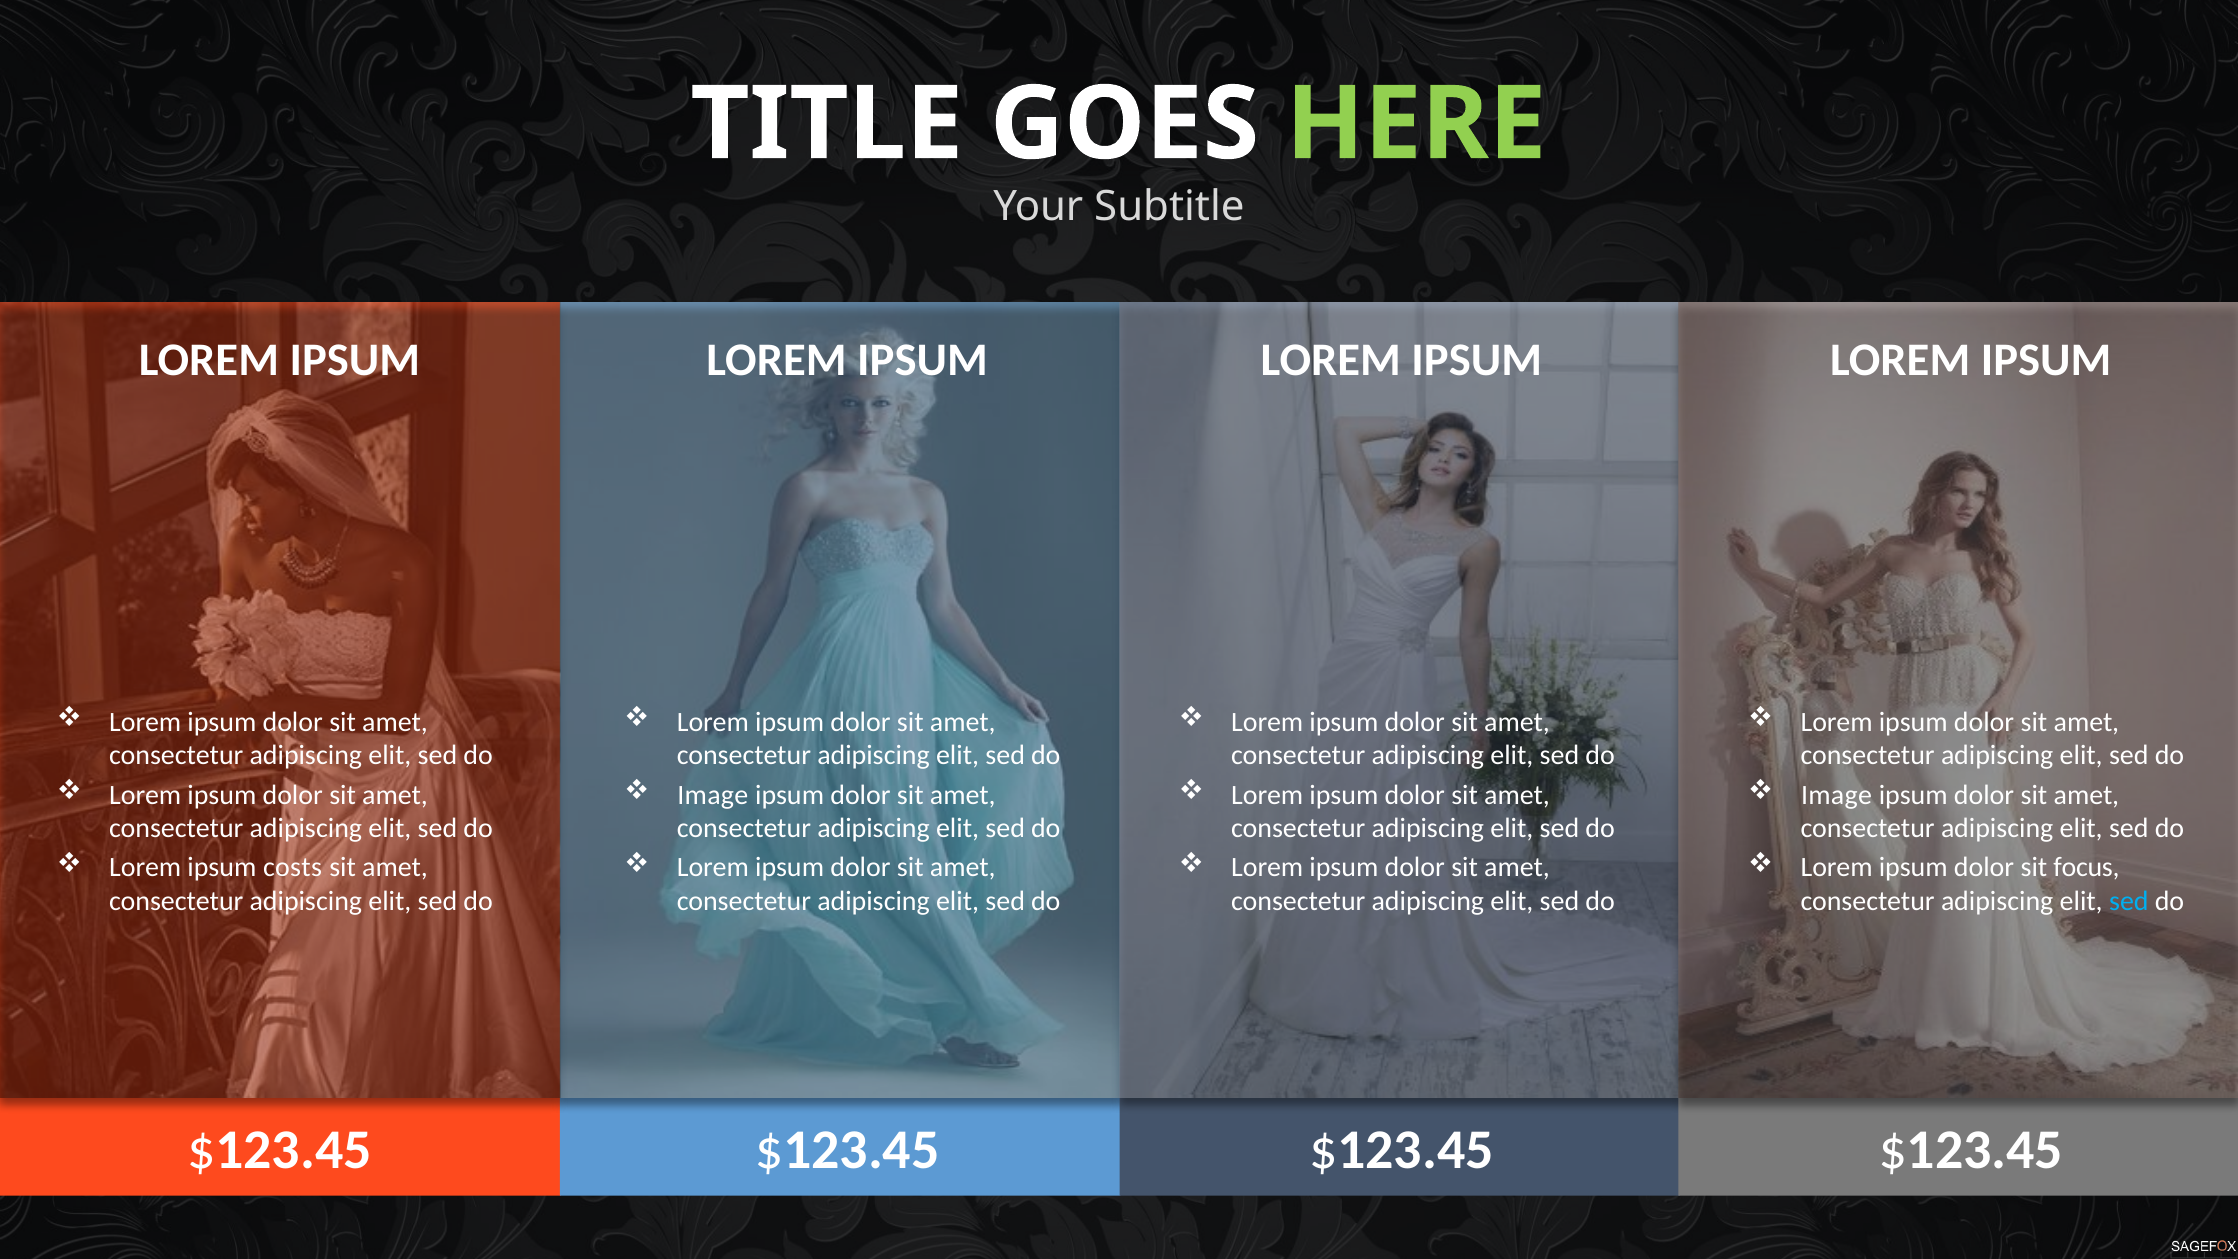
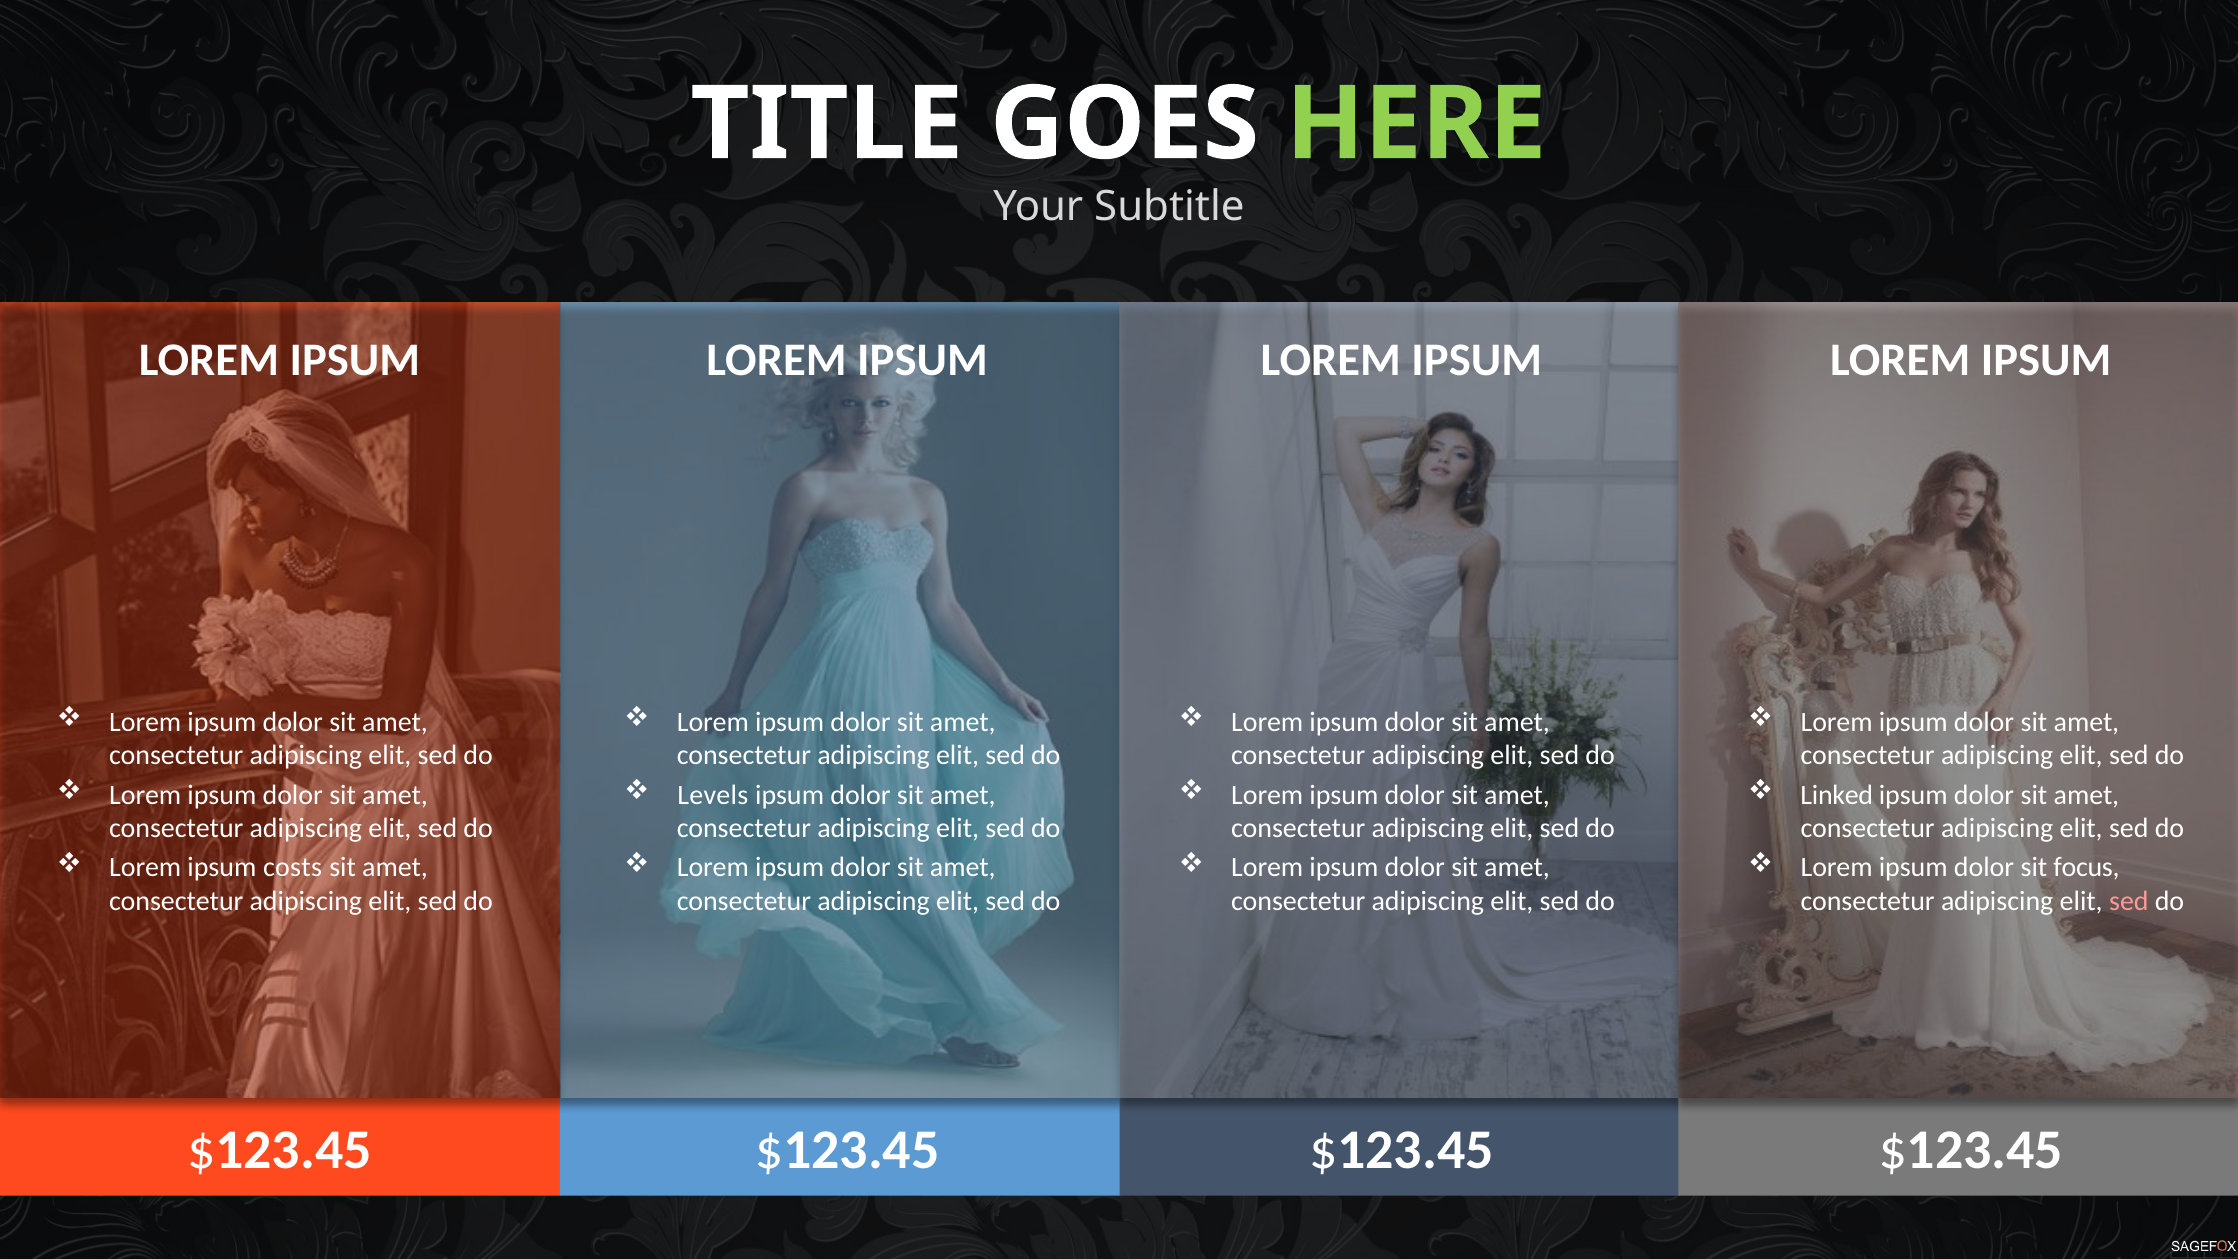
Image: Image -> Levels (713, 795)
Image: Image -> Linked (1837, 795)
sed colour: light blue -> pink (2129, 901)
